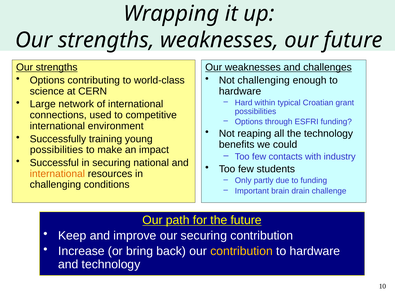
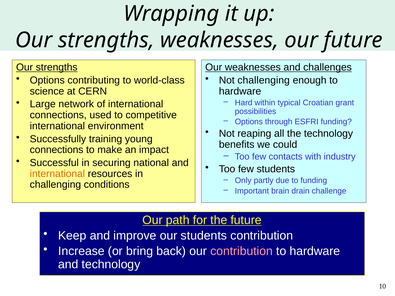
possibilities: possibilities -> connections (57, 150)
our securing: securing -> students (204, 236)
contribution colour: yellow -> pink (242, 251)
